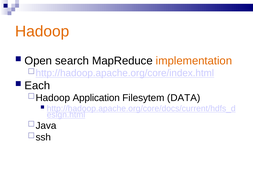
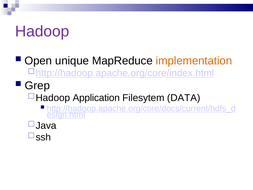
Hadoop colour: orange -> purple (42, 31)
search: search -> unique (72, 61)
Each: Each -> Grep (37, 85)
